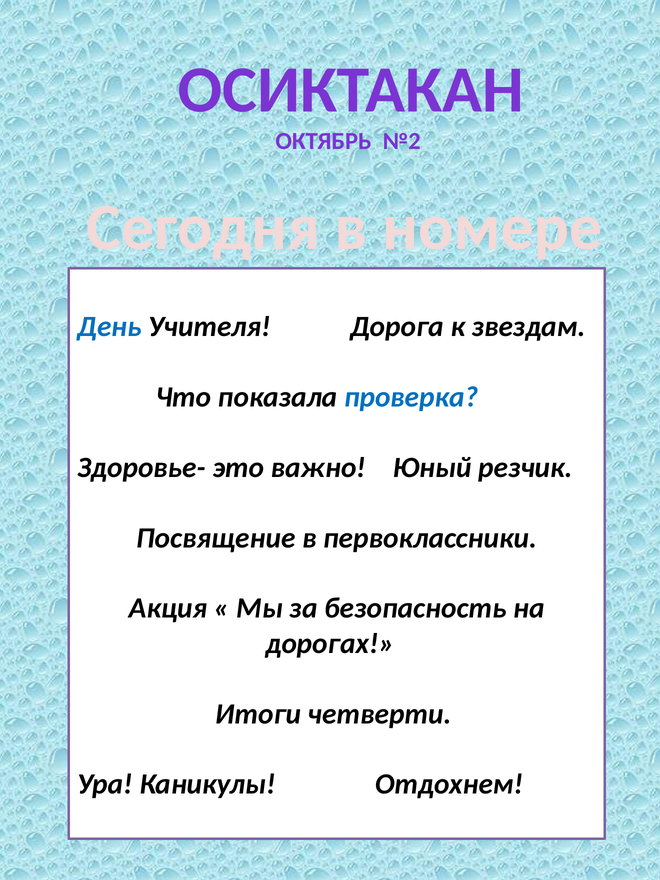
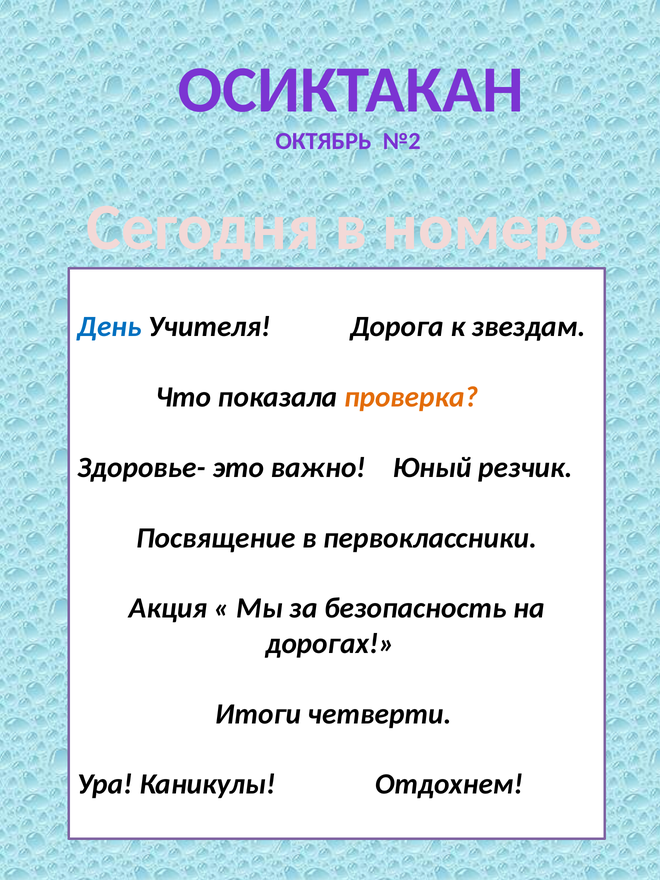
проверка colour: blue -> orange (411, 397)
